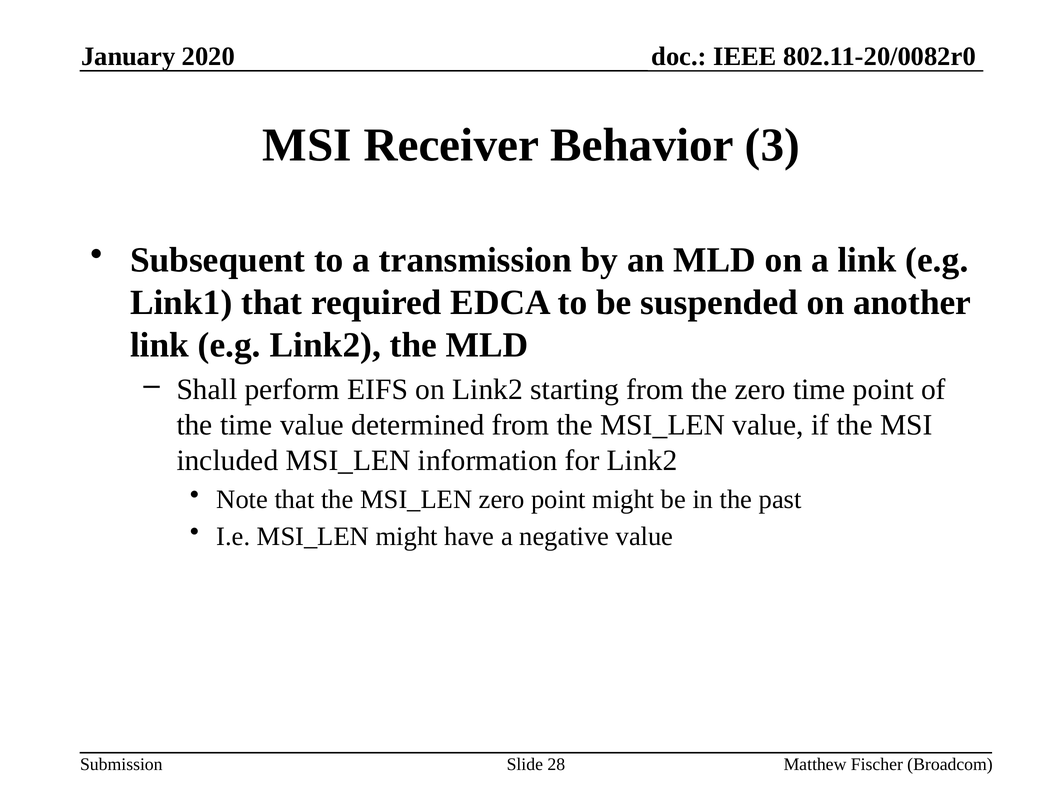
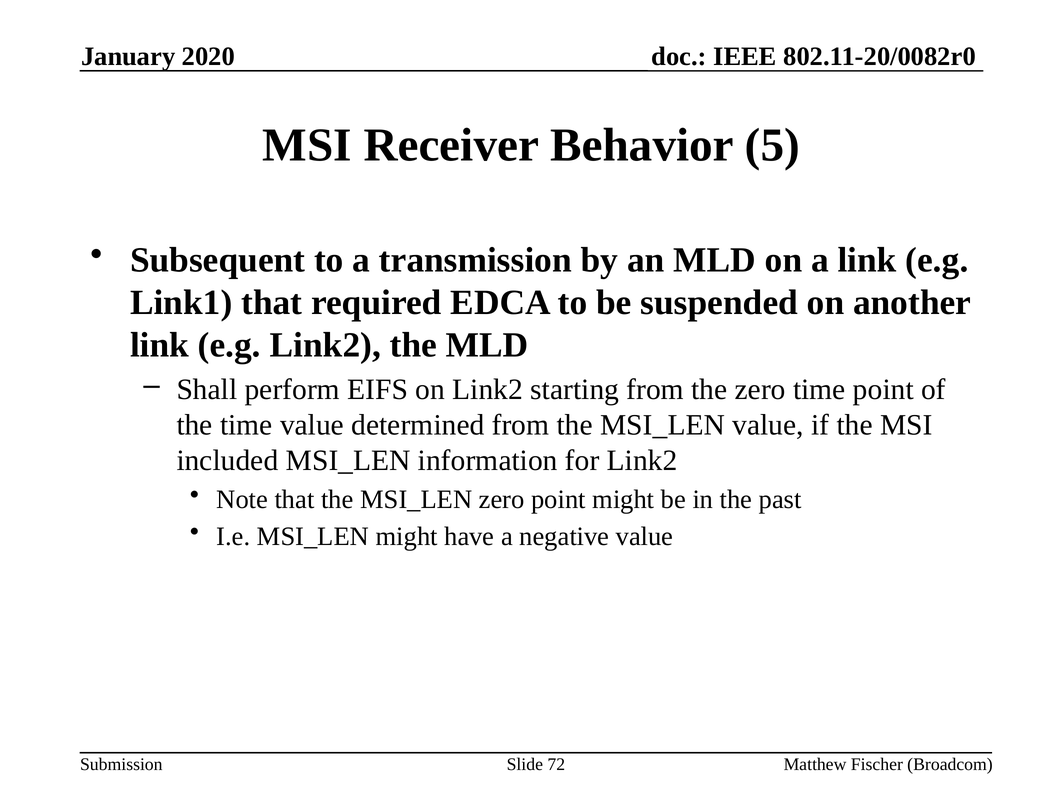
3: 3 -> 5 (772, 145)
28: 28 -> 72 (556, 765)
